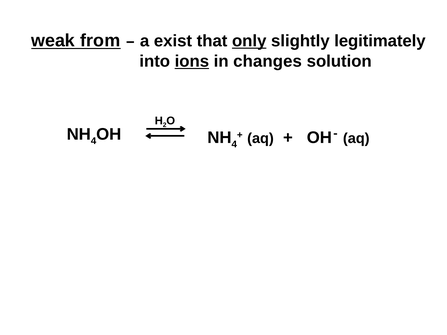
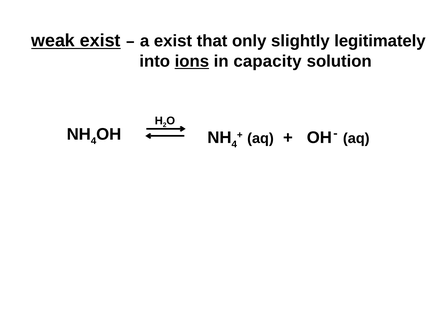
weak from: from -> exist (100, 41)
only underline: present -> none (249, 41)
changes: changes -> capacity (268, 61)
